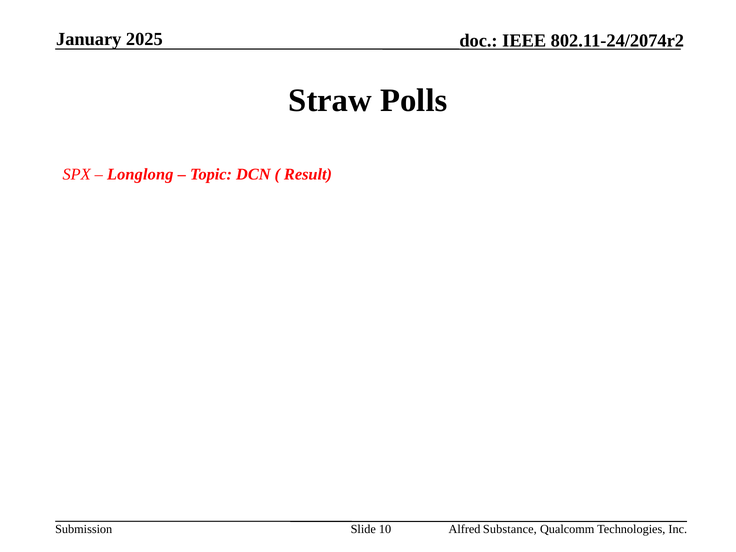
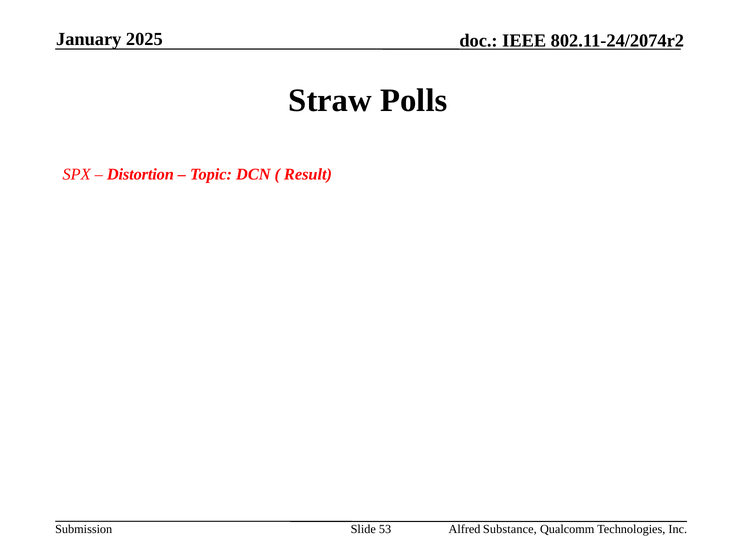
Longlong: Longlong -> Distortion (140, 174)
10: 10 -> 53 (385, 529)
